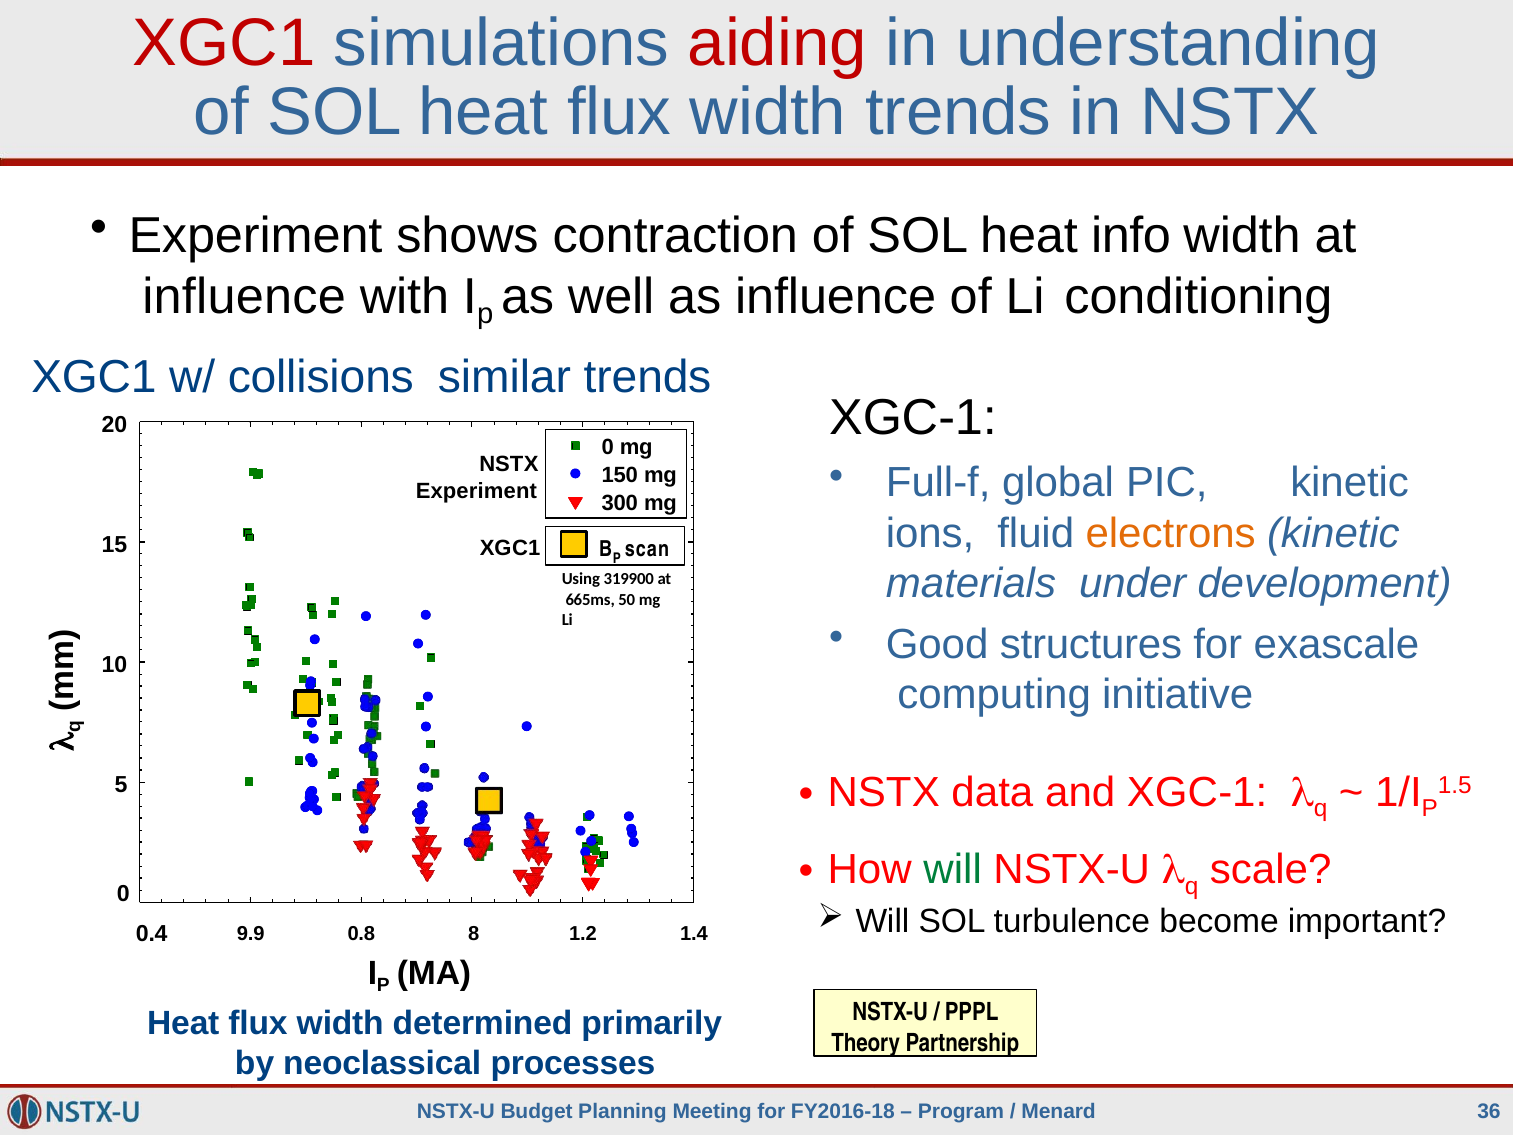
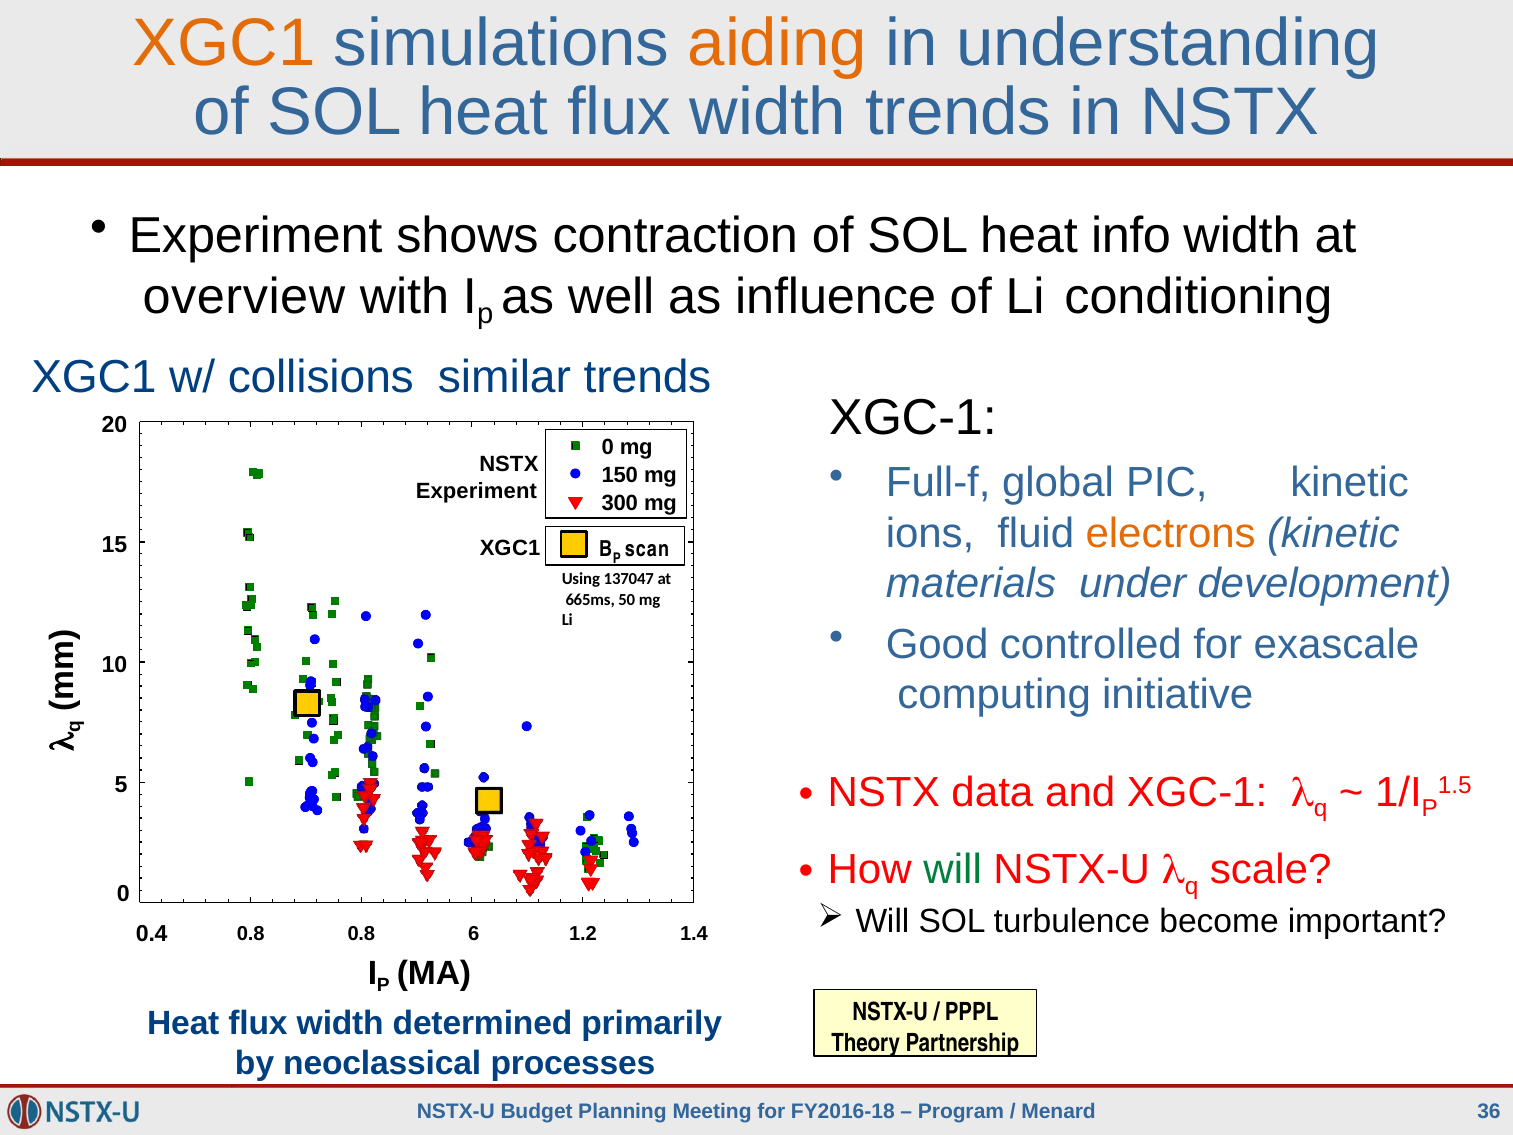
XGC1 colour: red -> orange (224, 43)
aiding colour: red -> orange (777, 43)
influence: influence -> overview (244, 297)
319900: 319900 -> 137047 (629, 579)
structures: structures -> controlled (1091, 644)
0.4 9.9: 9.9 -> 0.8 (251, 934)
8: 8 -> 6 (474, 934)
